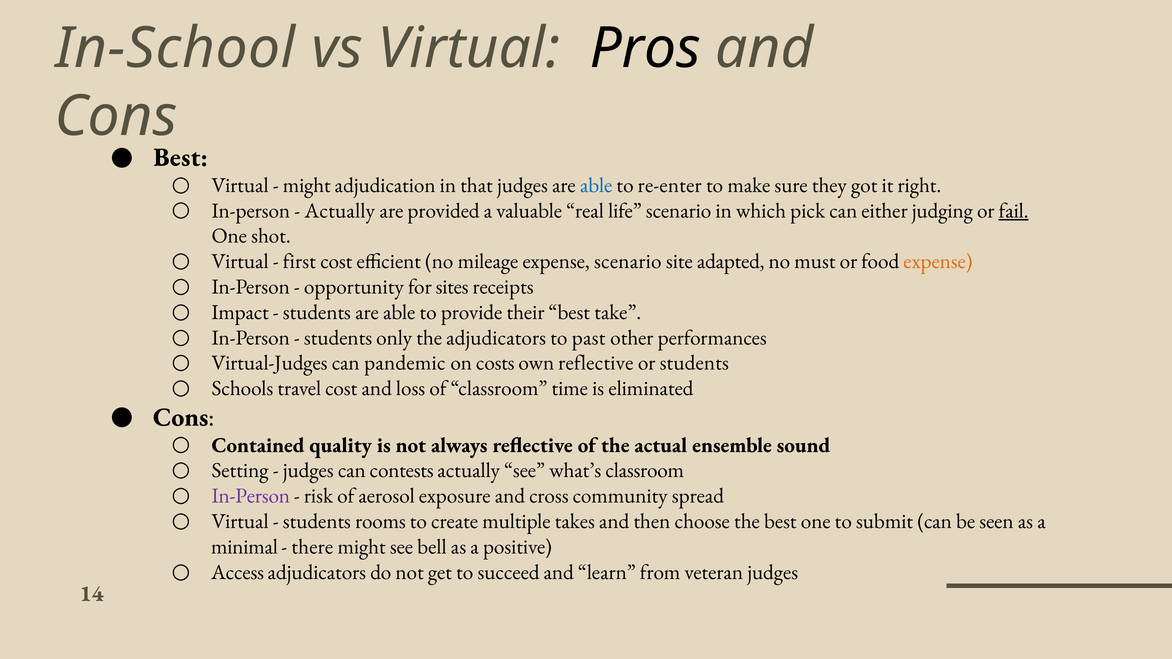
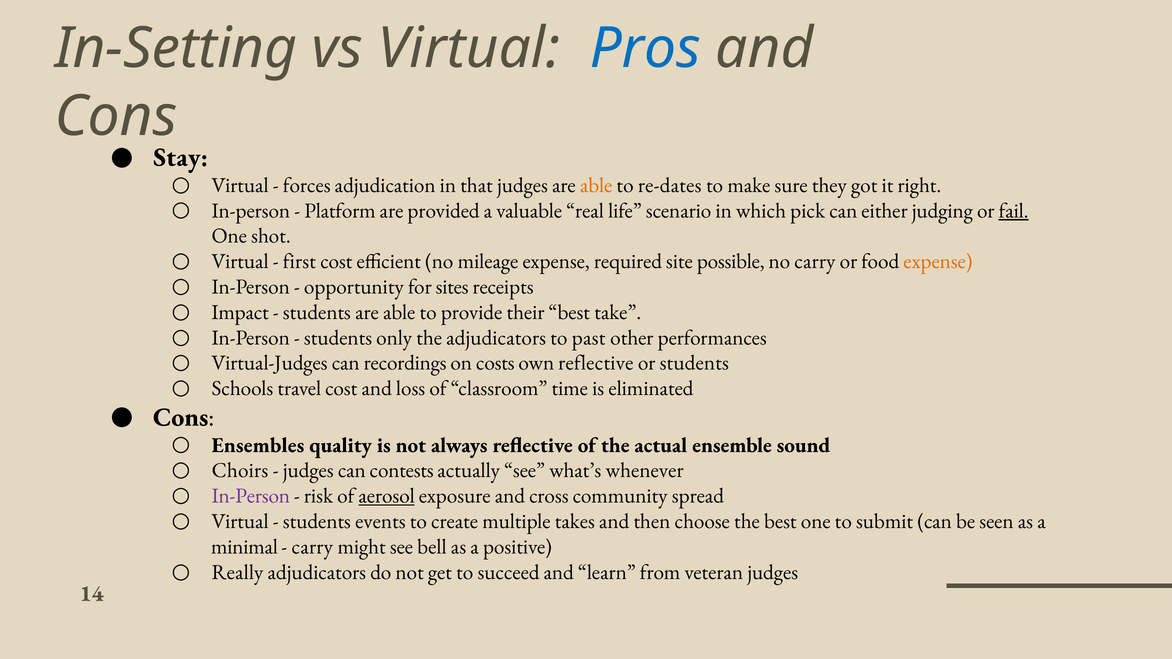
In-School: In-School -> In-Setting (176, 48)
Pros colour: black -> blue (645, 48)
Best: Best -> Stay (181, 157)
might: might -> forces (307, 185)
able colour: blue -> orange (596, 185)
re-enter: re-enter -> re-dates (670, 185)
Actually: Actually -> Platform (340, 211)
expense scenario: scenario -> required (628, 261)
adapted: adapted -> possible (731, 261)
no must: must -> carry (815, 261)
pandemic: pandemic -> recordings (405, 363)
Contained: Contained -> Ensembles (258, 445)
Setting: Setting -> Choirs (240, 471)
what’s classroom: classroom -> whenever (645, 471)
aerosol underline: none -> present (387, 496)
rooms: rooms -> events (380, 522)
there: there -> carry (312, 547)
Access: Access -> Really (237, 572)
